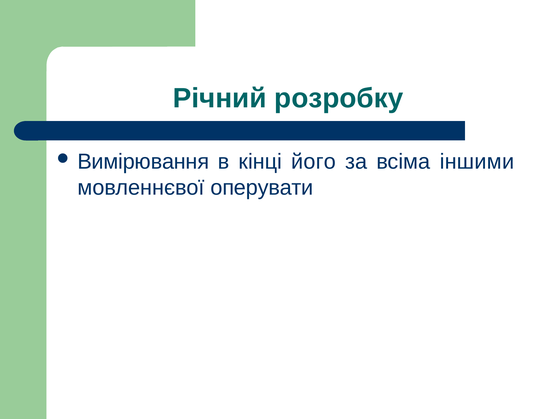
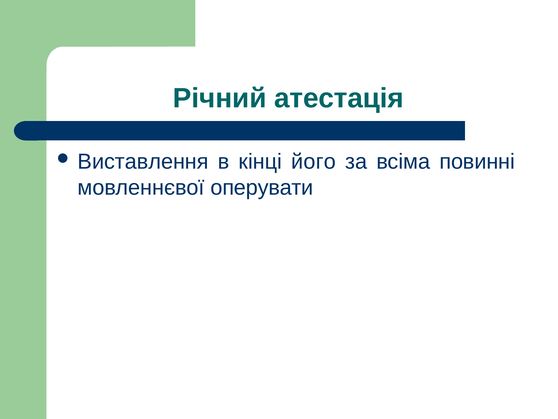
розробку: розробку -> атестація (339, 98)
Вимірювання: Вимірювання -> Виставлення (143, 161)
іншими: іншими -> повинні (477, 161)
